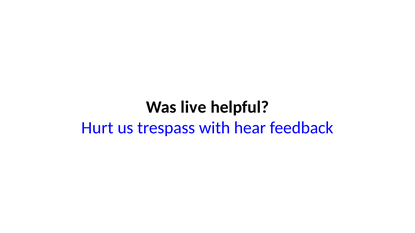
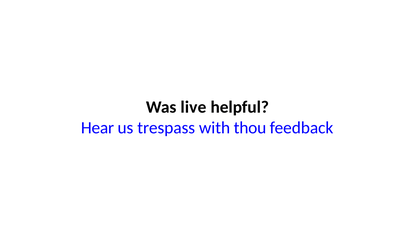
Hurt: Hurt -> Hear (98, 128)
hear: hear -> thou (250, 128)
